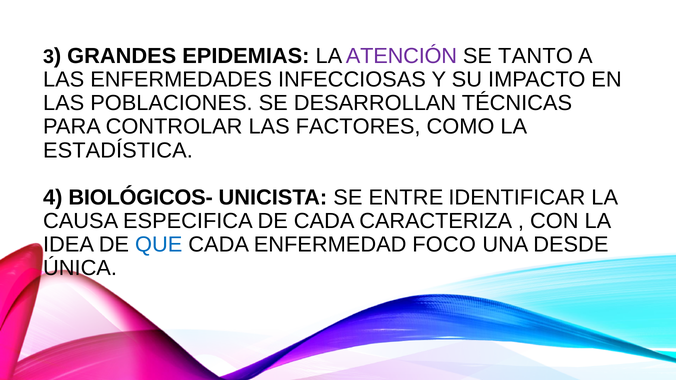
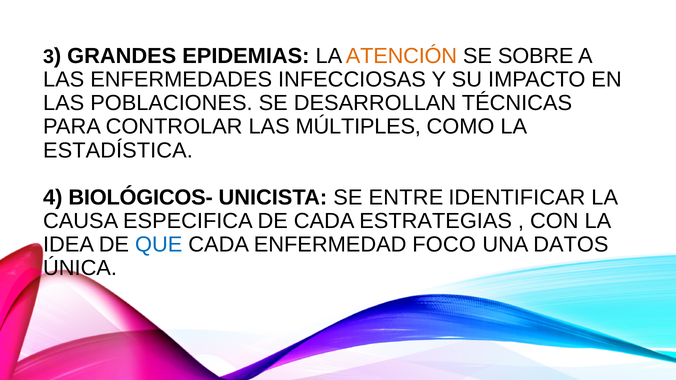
ATENCIÓN colour: purple -> orange (401, 56)
TANTO: TANTO -> SOBRE (536, 56)
FACTORES: FACTORES -> MÚLTIPLES (358, 127)
CARACTERIZA: CARACTERIZA -> ESTRATEGIAS (436, 221)
DESDE: DESDE -> DATOS (571, 245)
